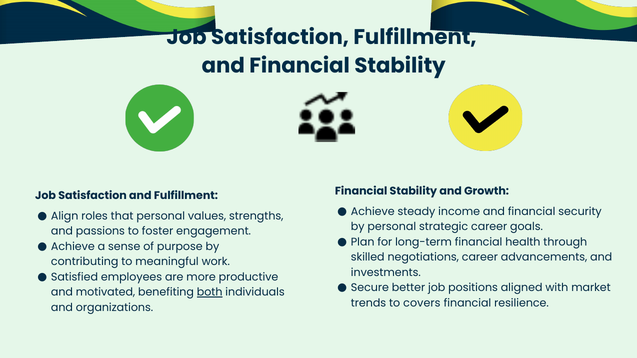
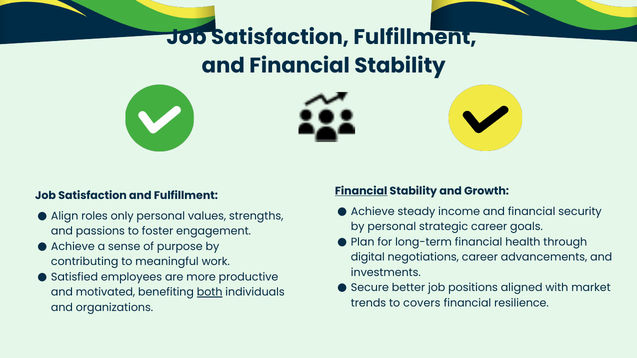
Financial underline: none -> present (361, 191)
that: that -> only (122, 216)
skilled: skilled -> digital (368, 258)
